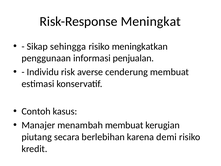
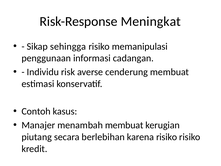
meningkatkan: meningkatkan -> memanipulasi (140, 46)
penjualan: penjualan -> cadangan (133, 58)
karena demi: demi -> risiko (167, 137)
